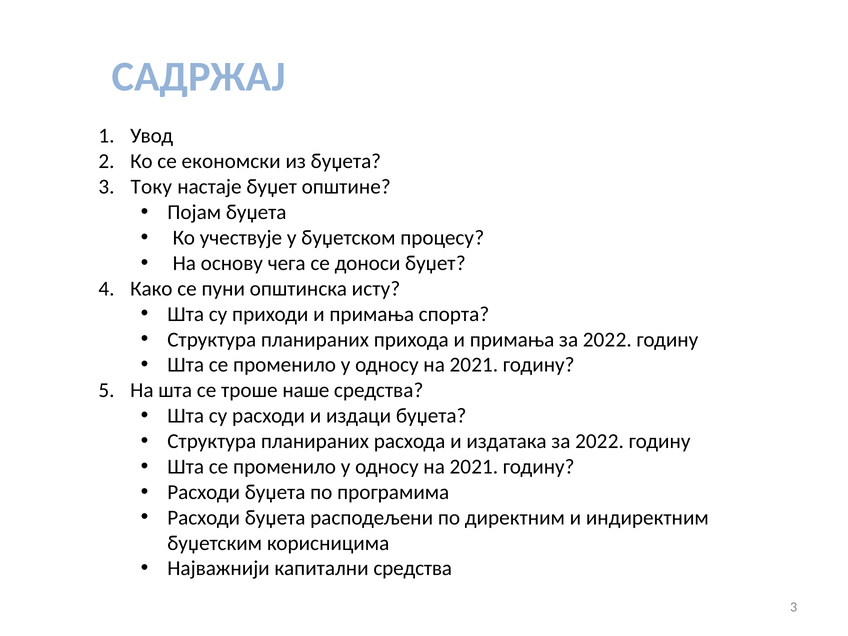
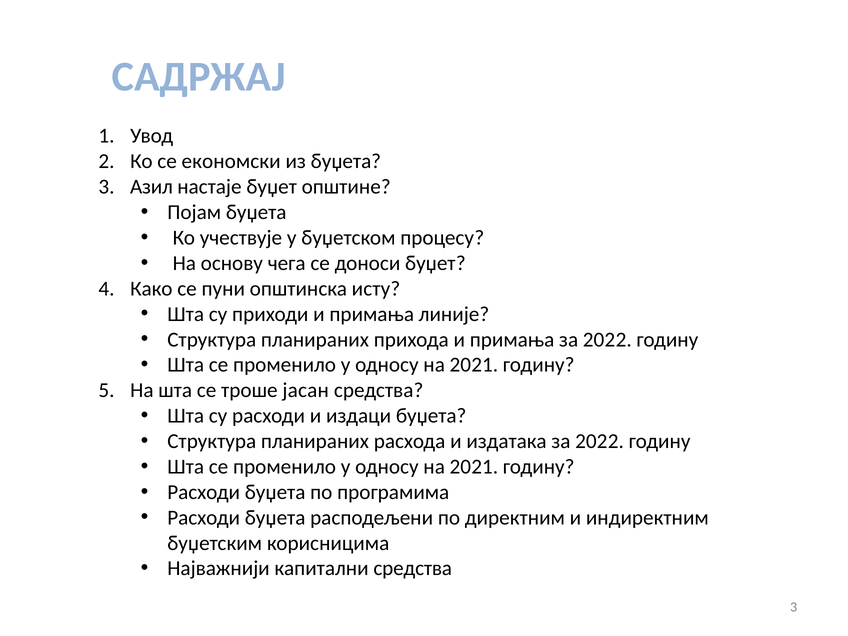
Току: Току -> Азил (151, 187)
спорта: спорта -> линије (454, 314)
наше: наше -> јасан (306, 390)
